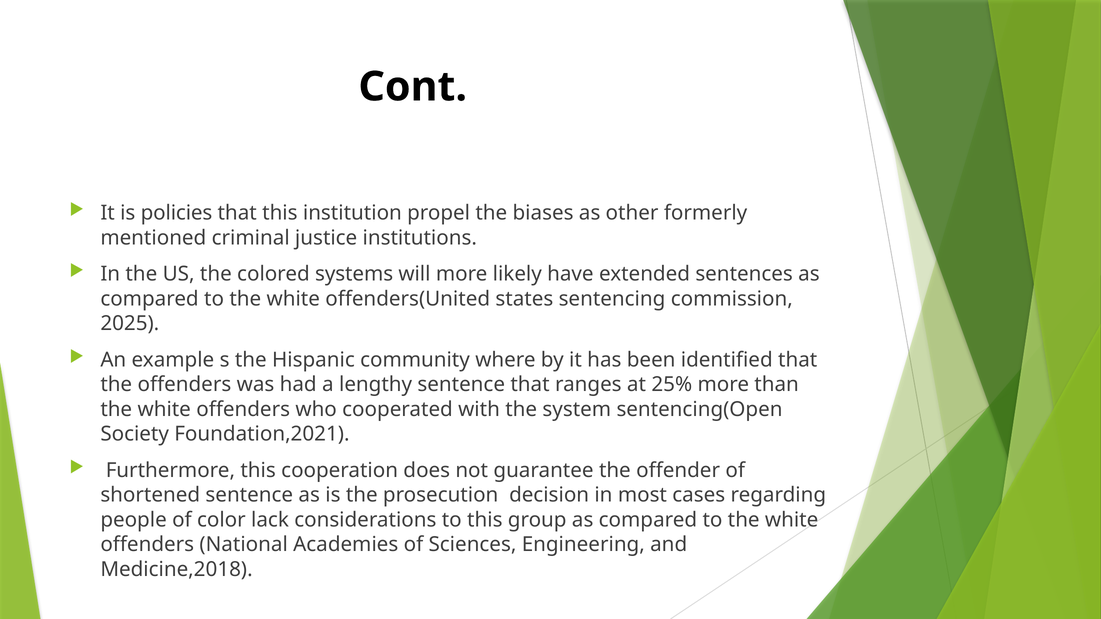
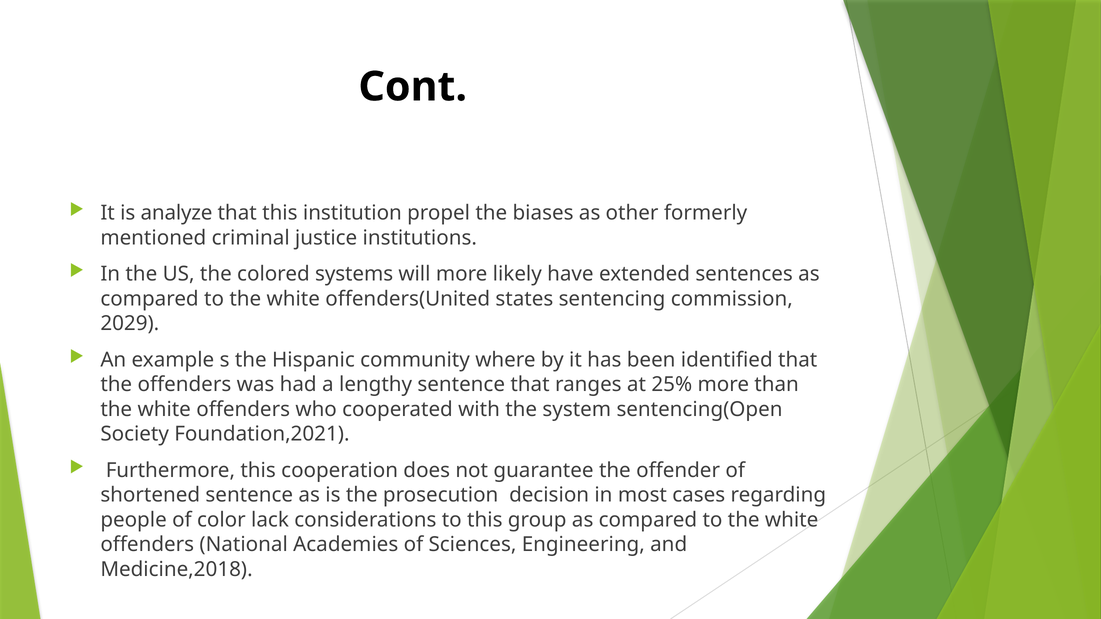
policies: policies -> analyze (177, 213)
2025: 2025 -> 2029 (130, 324)
